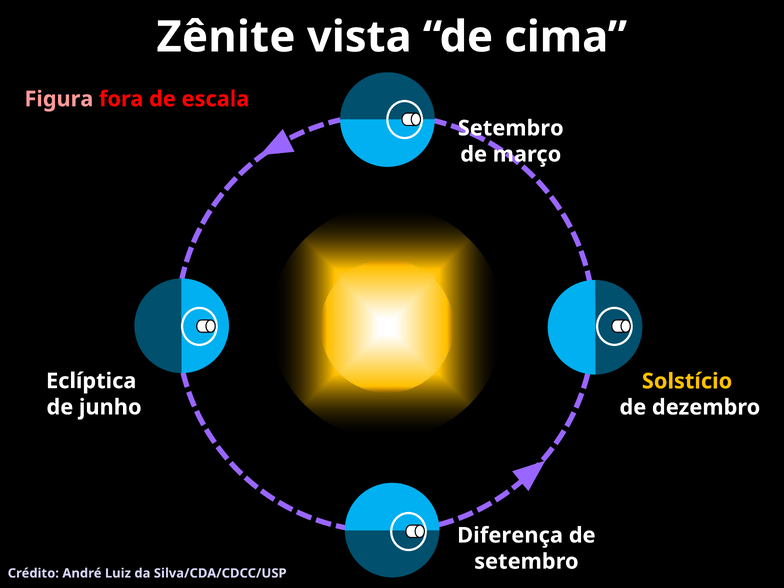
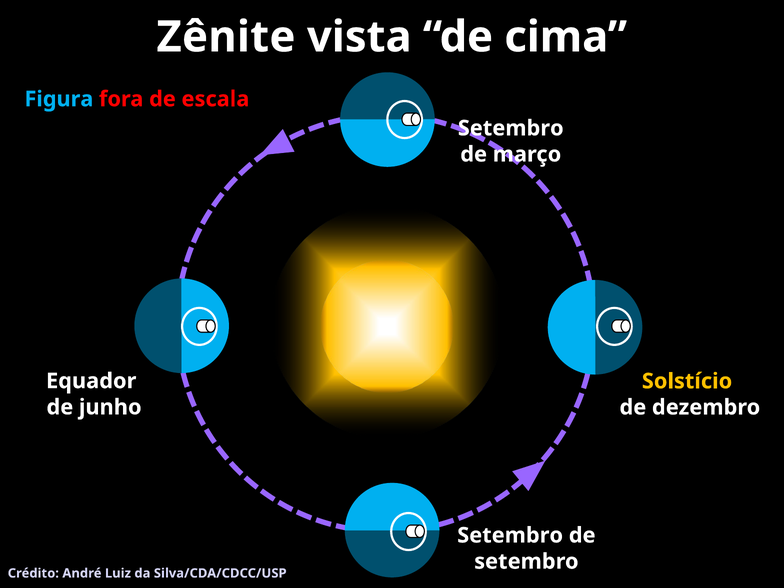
Figura colour: pink -> light blue (59, 99)
Eclíptica: Eclíptica -> Equador (91, 381)
Diferença: Diferença -> Setembro (510, 535)
